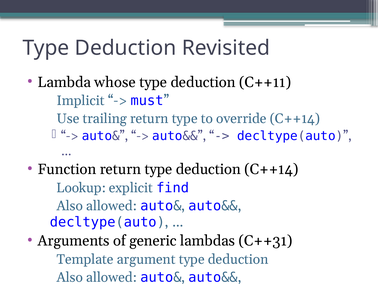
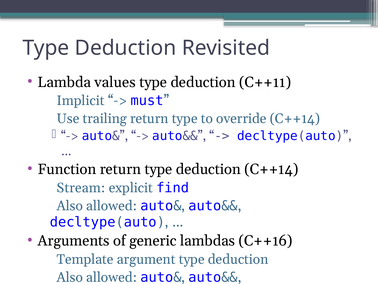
whose: whose -> values (115, 82)
Lookup: Lookup -> Stream (81, 187)
C++31: C++31 -> C++16 (266, 240)
